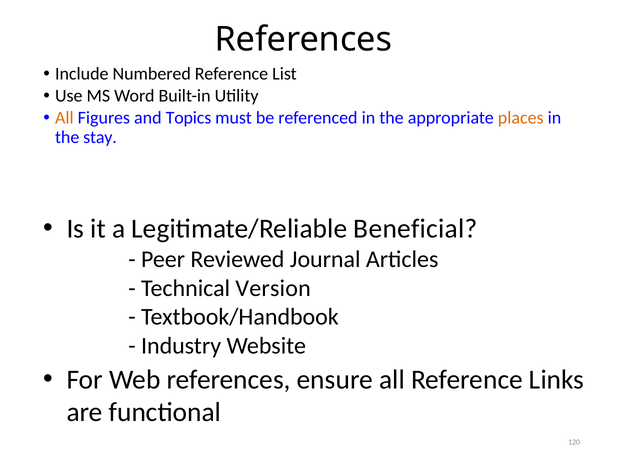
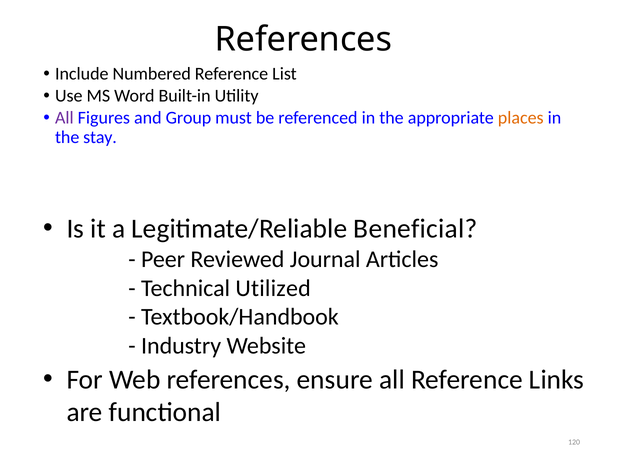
All colour: orange -> purple (64, 118)
Topics: Topics -> Group (188, 118)
Version: Version -> Utilized (273, 288)
